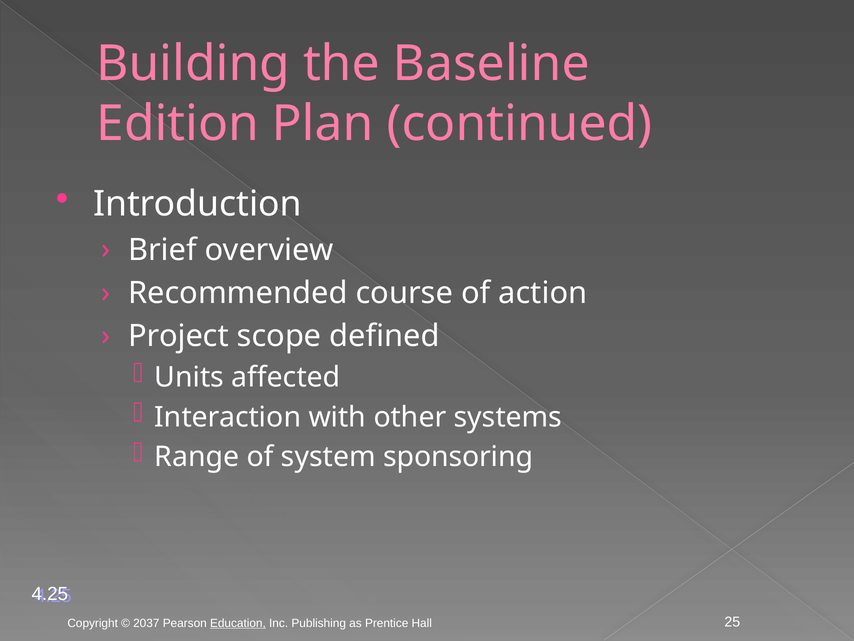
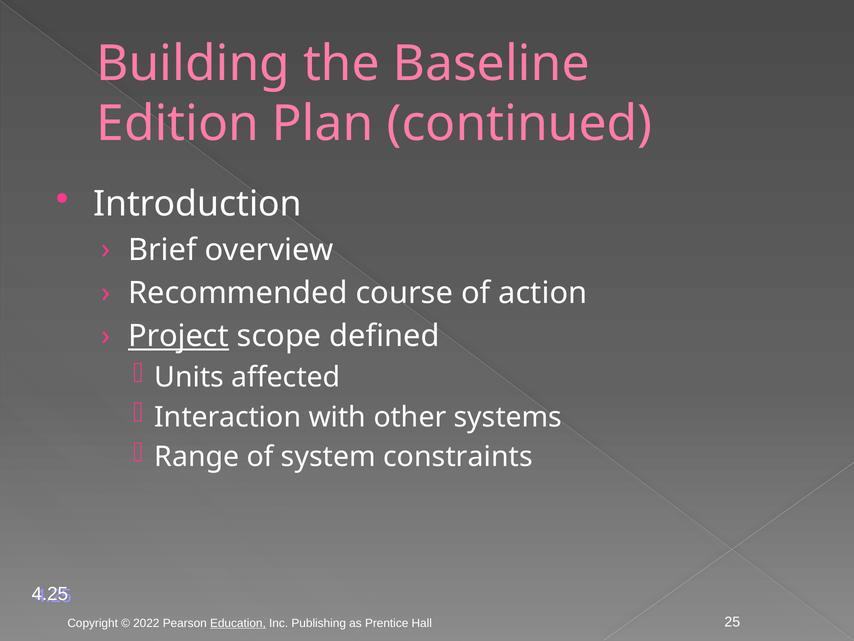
Project underline: none -> present (178, 336)
sponsoring: sponsoring -> constraints (458, 457)
2037: 2037 -> 2022 (146, 623)
